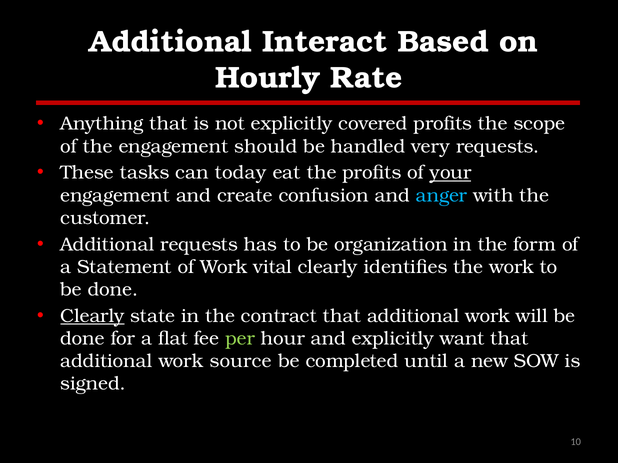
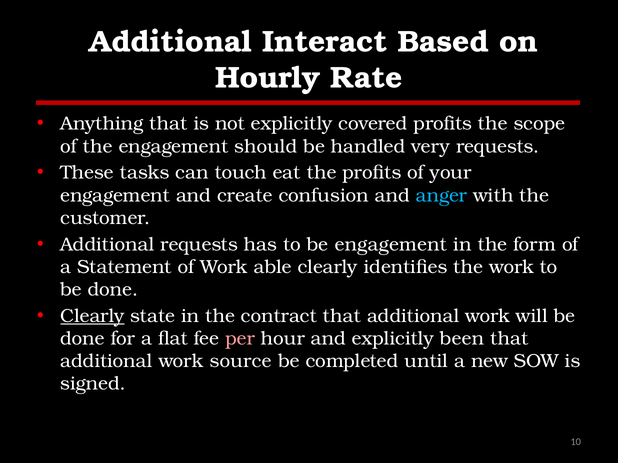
today: today -> touch (241, 173)
your underline: present -> none (451, 173)
be organization: organization -> engagement (391, 245)
vital: vital -> able (273, 267)
per colour: light green -> pink (240, 339)
want: want -> been (462, 339)
